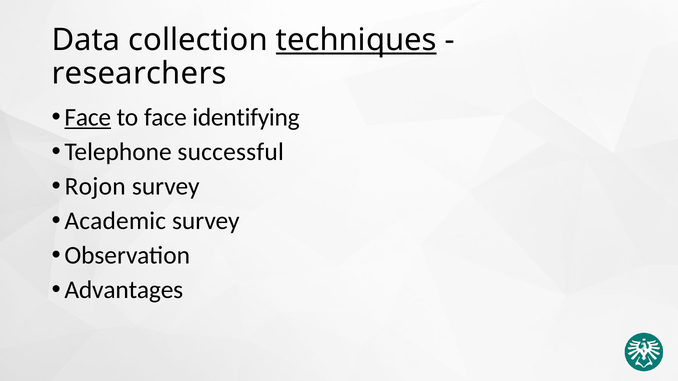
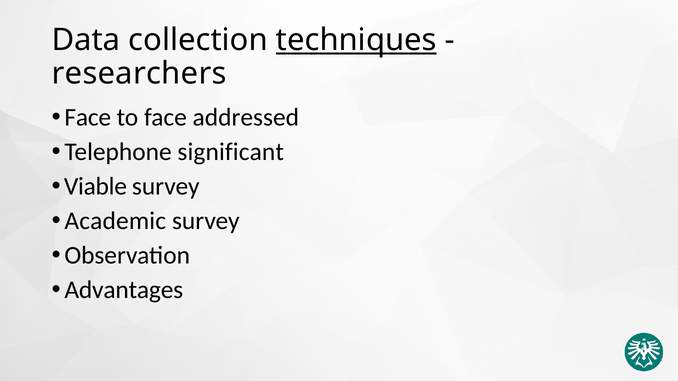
Face underline: present -> none (88, 118)
identifying: identifying -> addressed (246, 118)
successful: successful -> significant (231, 152)
Rojon: Rojon -> Viable (95, 187)
